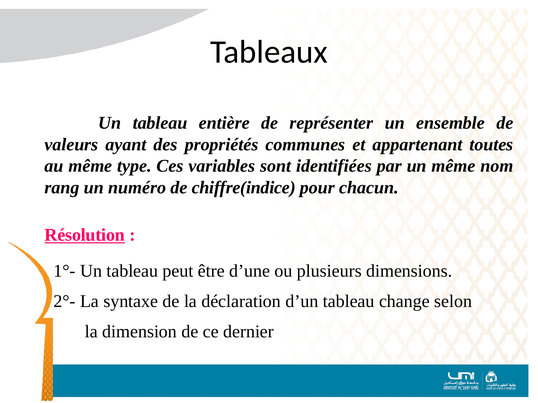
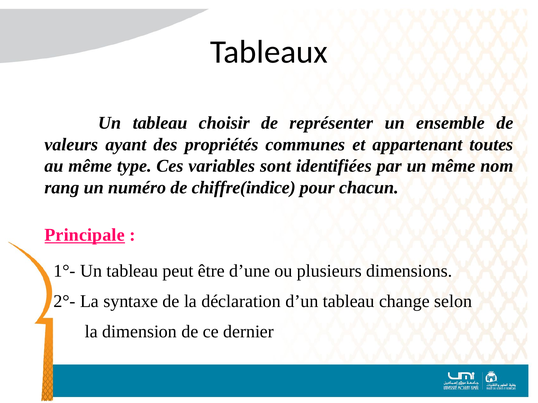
entière: entière -> choisir (224, 123)
Résolution: Résolution -> Principale (85, 235)
